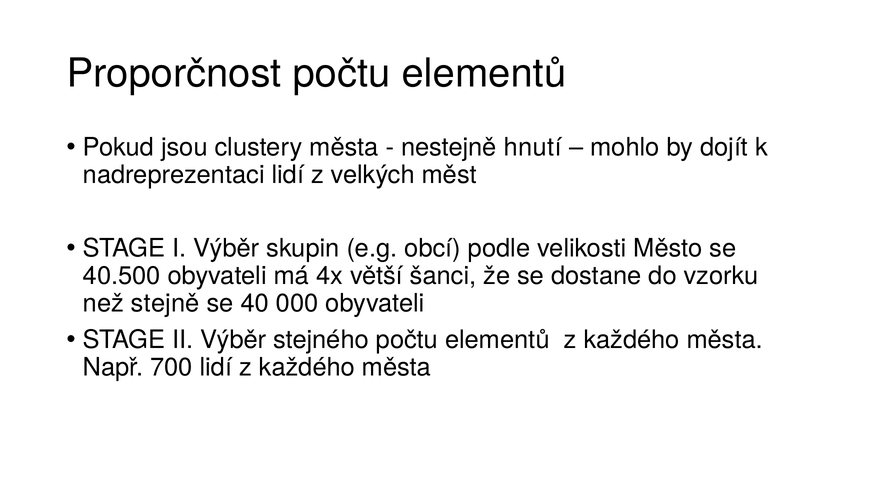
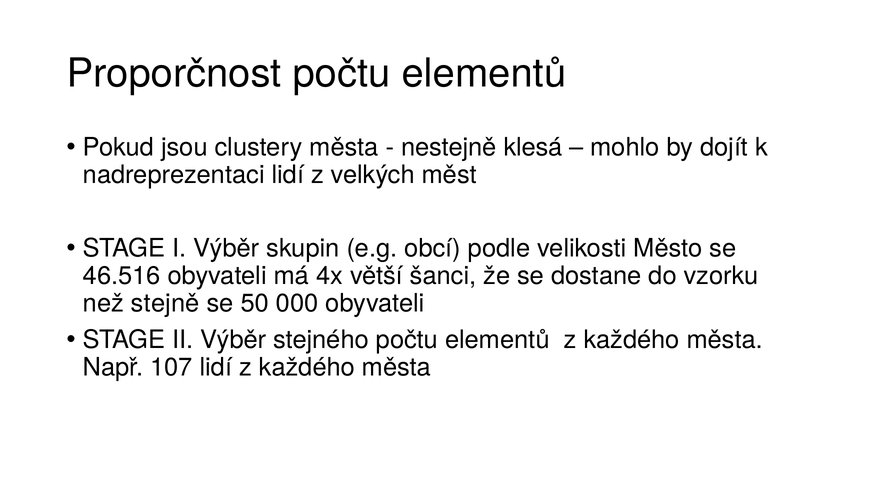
hnutí: hnutí -> klesá (533, 148)
40.500: 40.500 -> 46.516 (122, 276)
40: 40 -> 50 (255, 303)
700: 700 -> 107 (171, 367)
